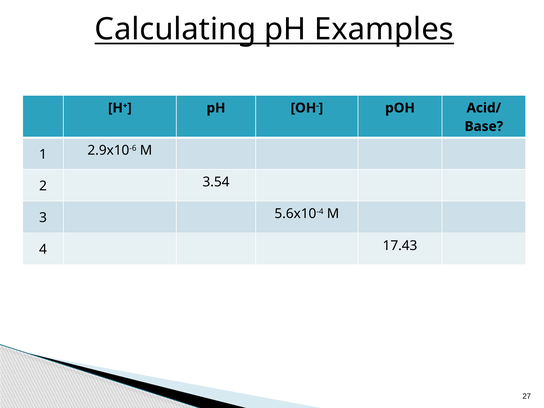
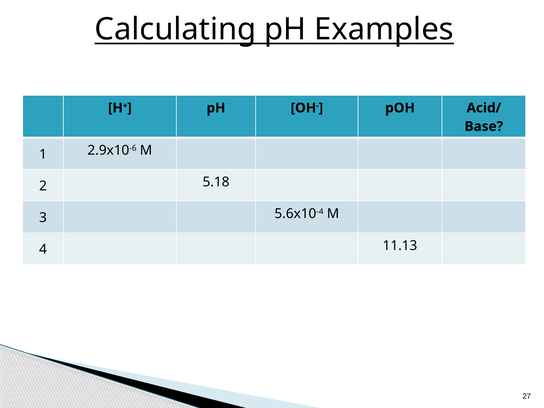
3.54: 3.54 -> 5.18 (216, 182)
17.43: 17.43 -> 11.13 (400, 246)
